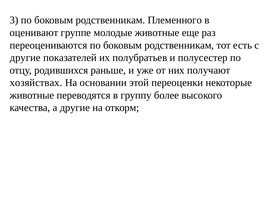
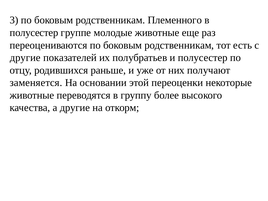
оценивают: оценивают -> полусестер (34, 33)
хозяйствах: хозяйствах -> заменяется (36, 83)
